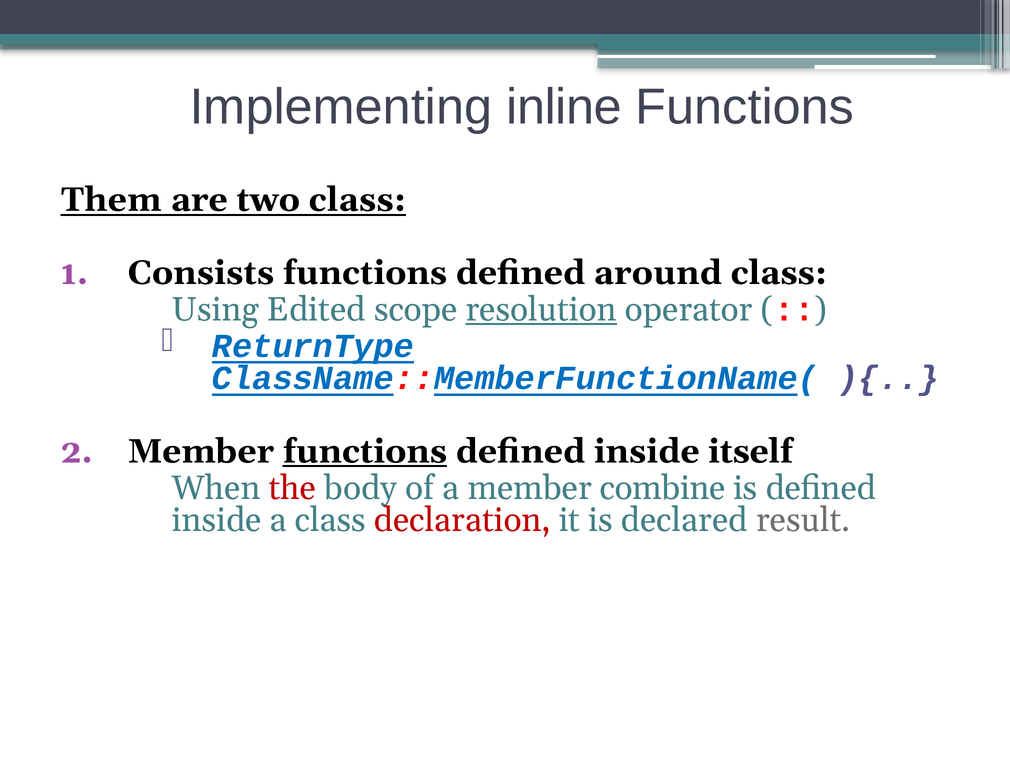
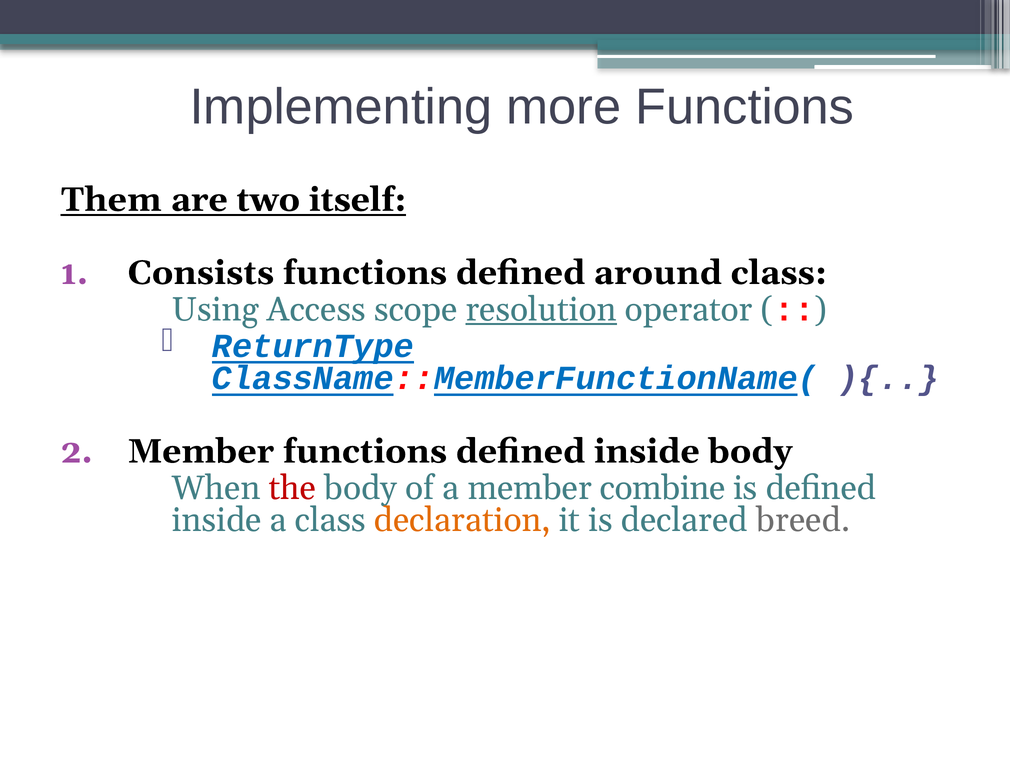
inline: inline -> more (564, 107)
two class: class -> itself (358, 200)
Edited: Edited -> Access (316, 309)
functions underline: present -> none (365, 451)
inside itself: itself -> body (750, 451)
declaration colour: red -> orange (462, 520)
result: result -> breed (803, 520)
